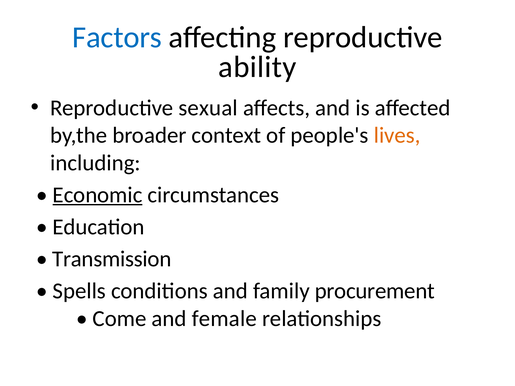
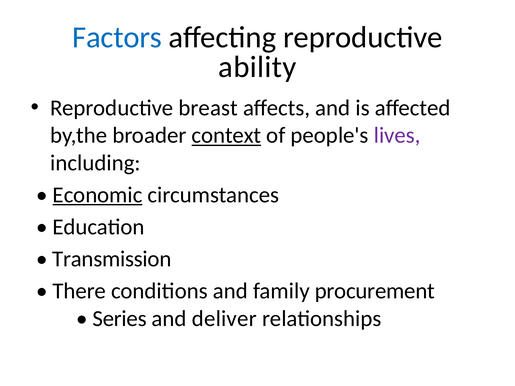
sexual: sexual -> breast (208, 108)
context underline: none -> present (226, 136)
lives colour: orange -> purple (397, 136)
Spells: Spells -> There (79, 291)
Come: Come -> Series (120, 319)
female: female -> deliver (224, 319)
